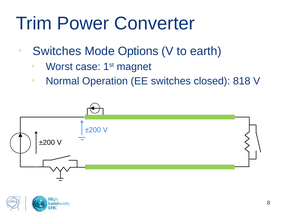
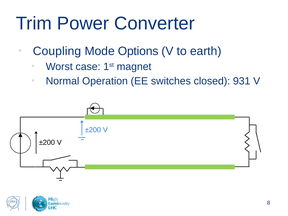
Switches: Switches -> Coupling (57, 51)
818: 818 -> 931 (242, 81)
